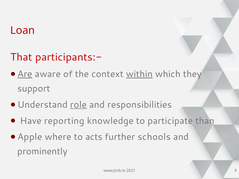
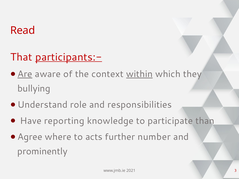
Loan: Loan -> Read (23, 30)
participants:- underline: none -> present (69, 57)
support: support -> bullying (34, 89)
role underline: present -> none (78, 105)
Apple: Apple -> Agree (30, 137)
schools: schools -> number (154, 137)
